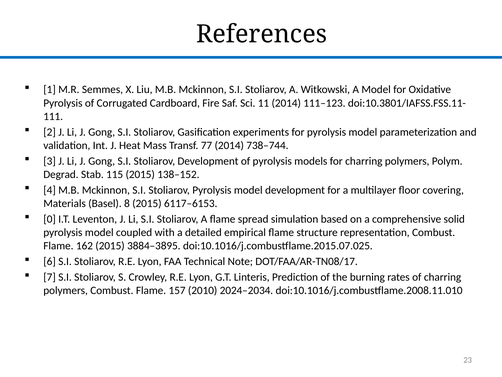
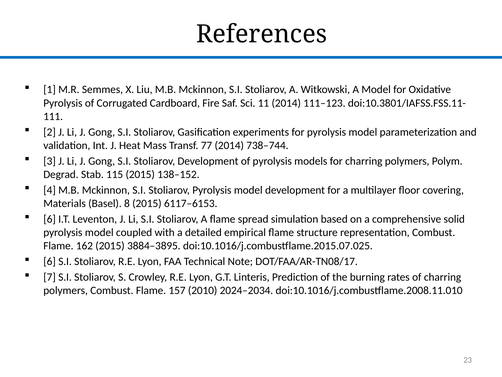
0: 0 -> 6 (50, 219)
